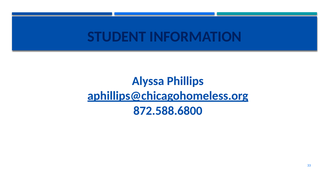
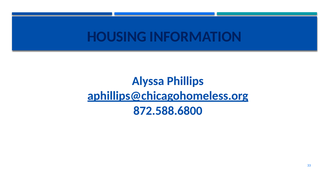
STUDENT: STUDENT -> HOUSING (117, 37)
